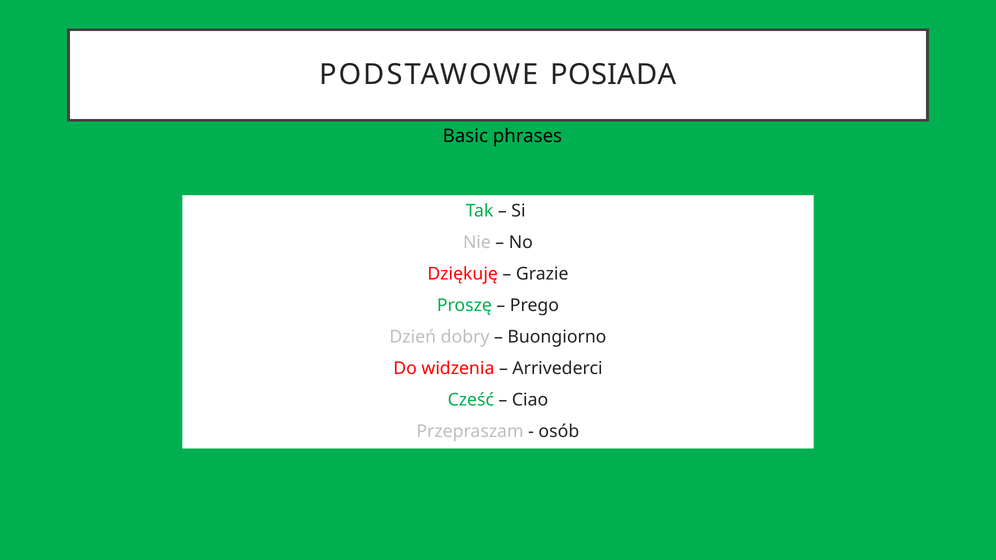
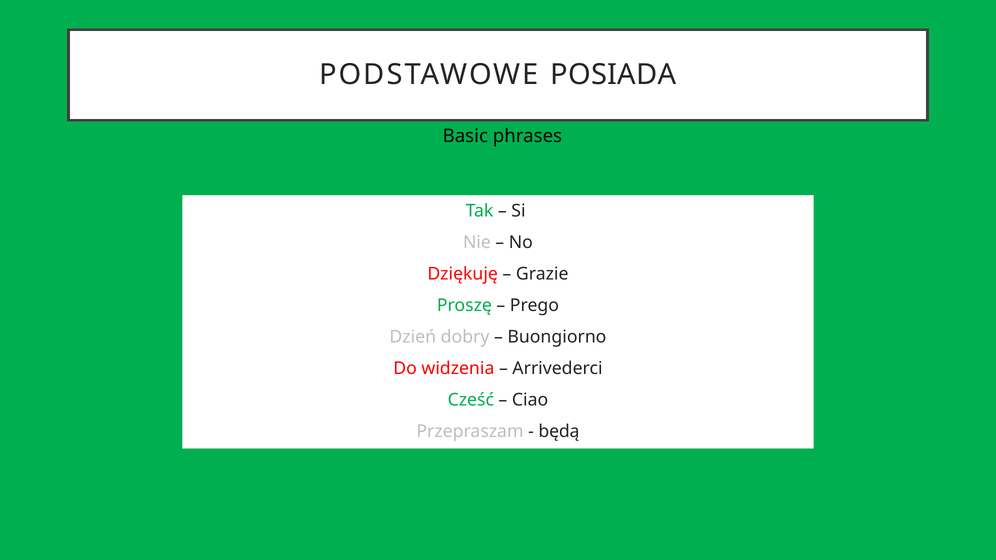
osób: osób -> będą (559, 432)
